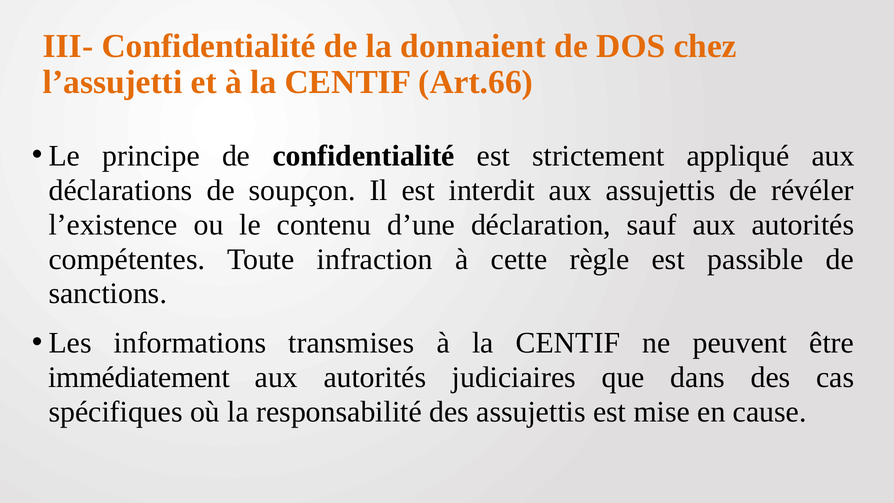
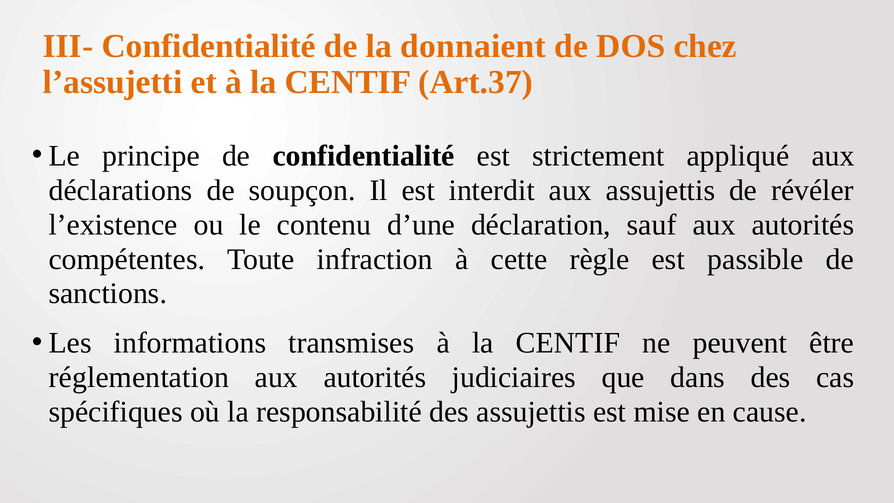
Art.66: Art.66 -> Art.37 (476, 82)
immédiatement: immédiatement -> réglementation (139, 377)
